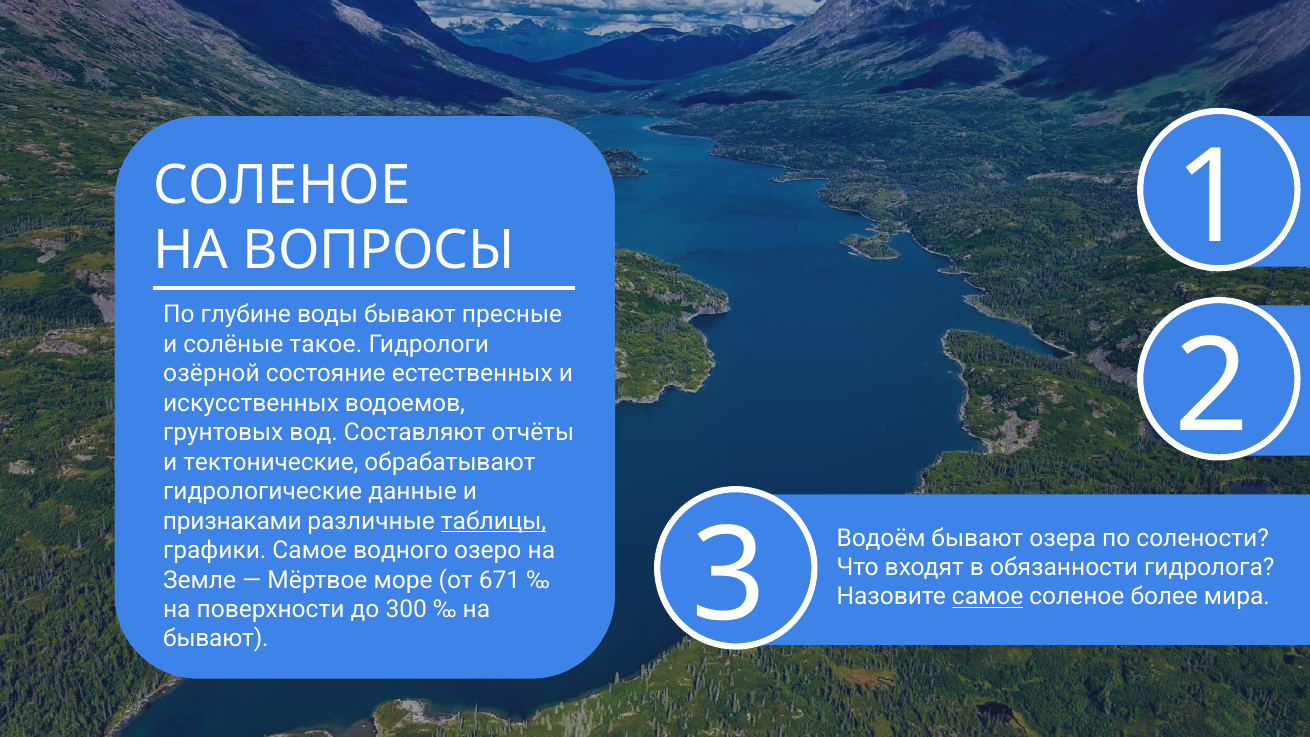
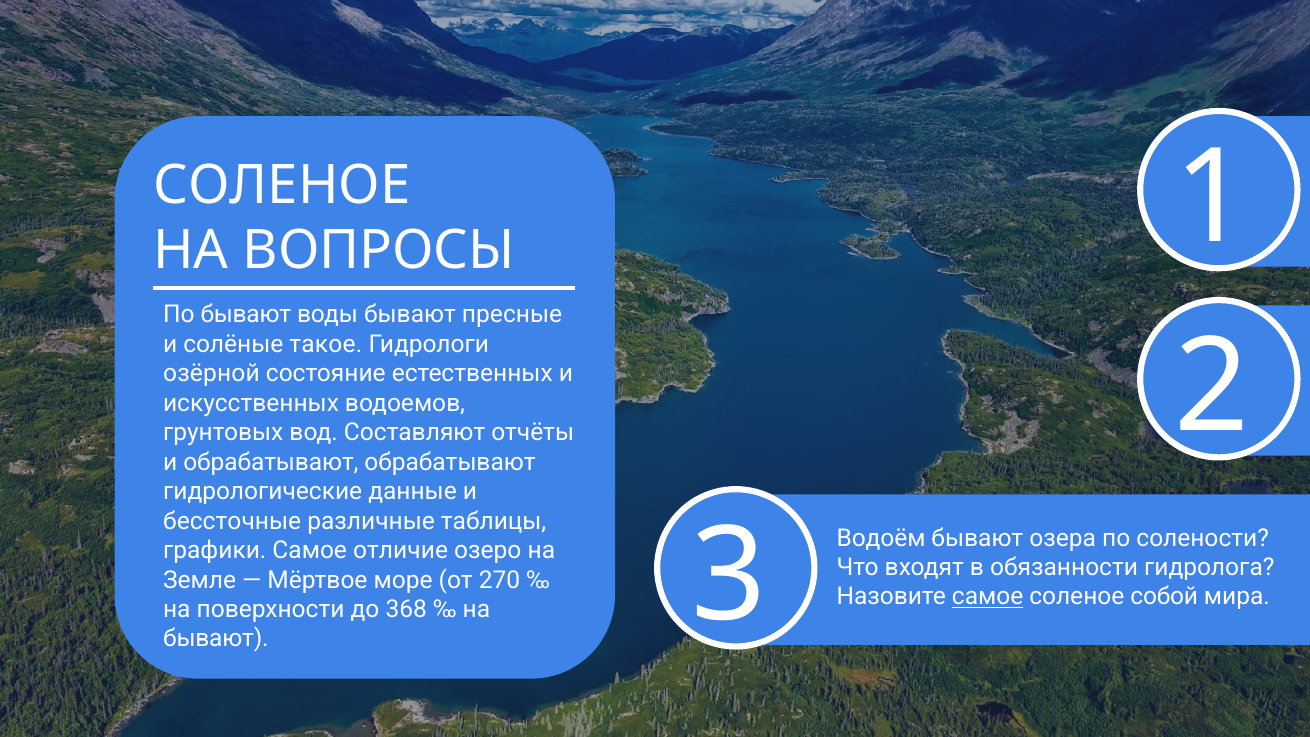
По глубине: глубине -> бывают (246, 315)
и тектонические: тектонические -> обрабатывают (271, 462)
признаками: признаками -> бессточные (232, 521)
таблицы underline: present -> none (494, 521)
Самое водного: водного -> отличие (401, 550)
671: 671 -> 270 (499, 580)
более: более -> собой (1164, 597)
300: 300 -> 368 (406, 609)
